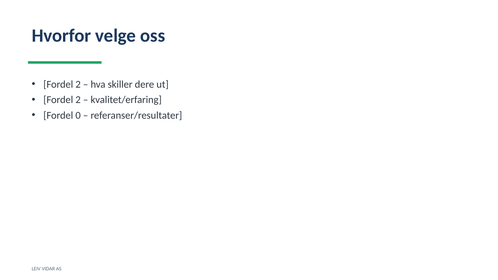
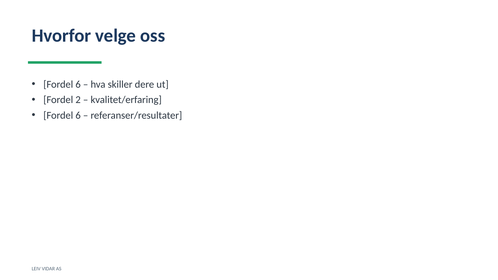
2: 2 -> 6 (78, 84)
0: 0 -> 6 (78, 115)
